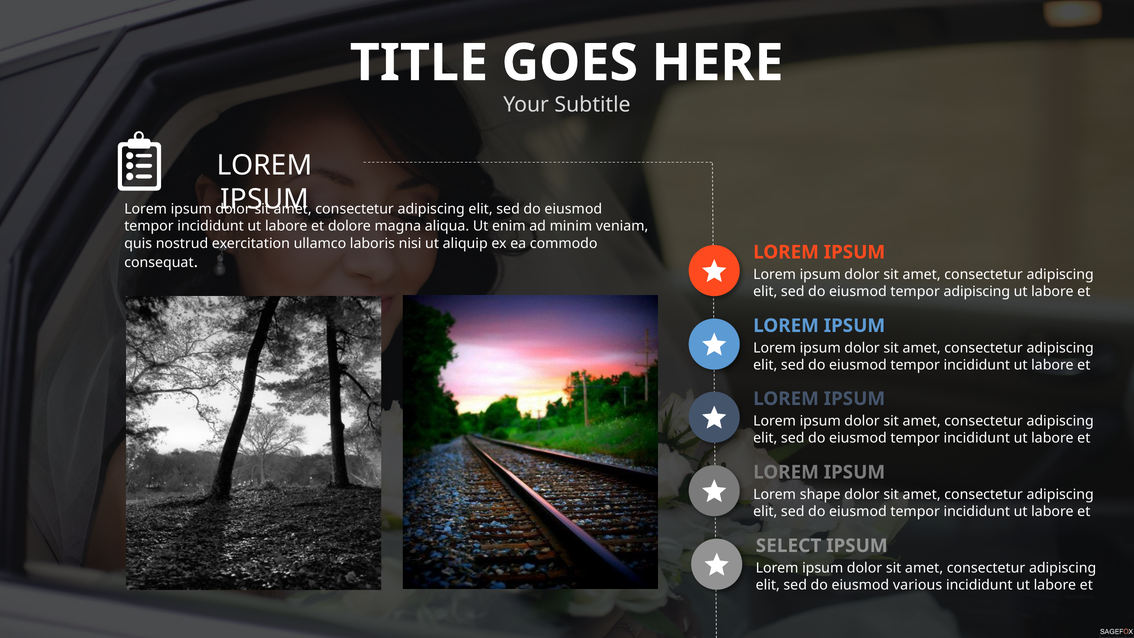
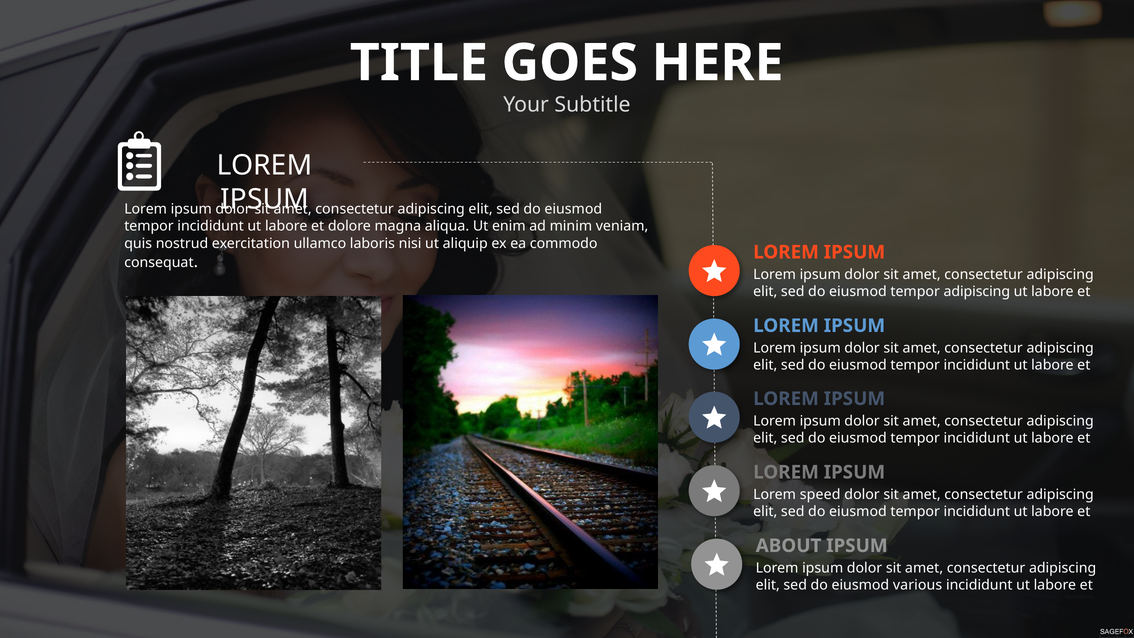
shape: shape -> speed (820, 495)
SELECT: SELECT -> ABOUT (789, 546)
